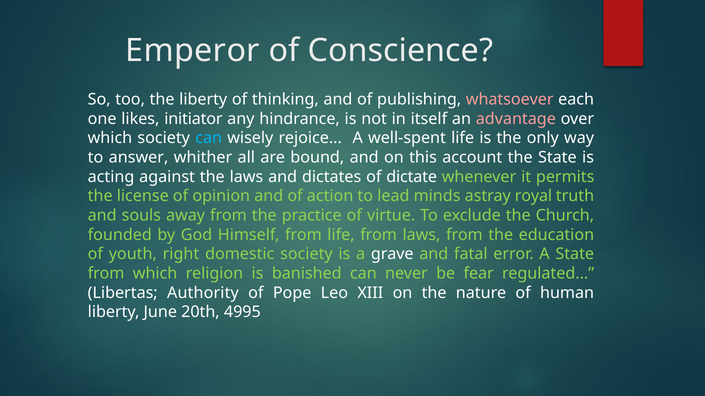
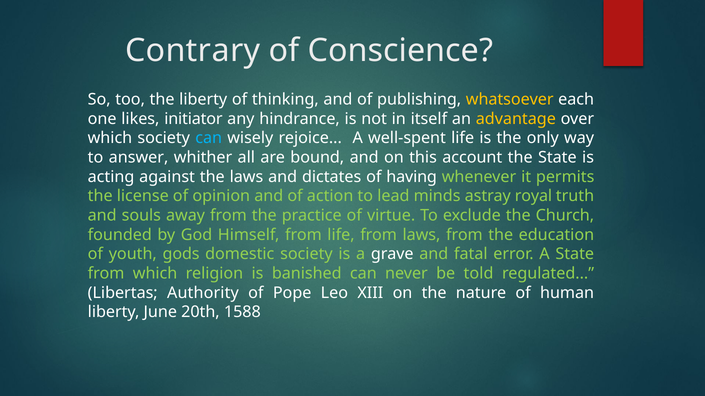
Emperor: Emperor -> Contrary (193, 50)
whatsoever colour: pink -> yellow (510, 100)
advantage colour: pink -> yellow (516, 119)
dictate: dictate -> having (412, 177)
right: right -> gods (181, 254)
fear: fear -> told (479, 274)
4995: 4995 -> 1588 (242, 312)
